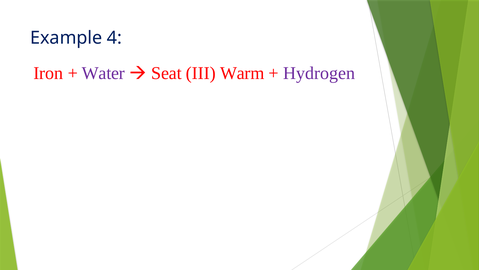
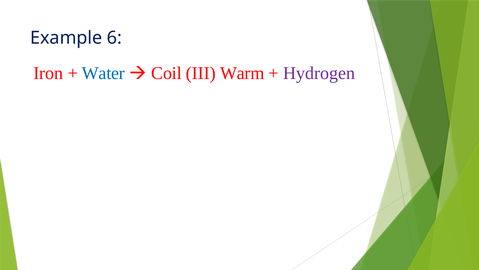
4: 4 -> 6 (115, 38)
Water colour: purple -> blue (103, 73)
Seat: Seat -> Coil (166, 73)
